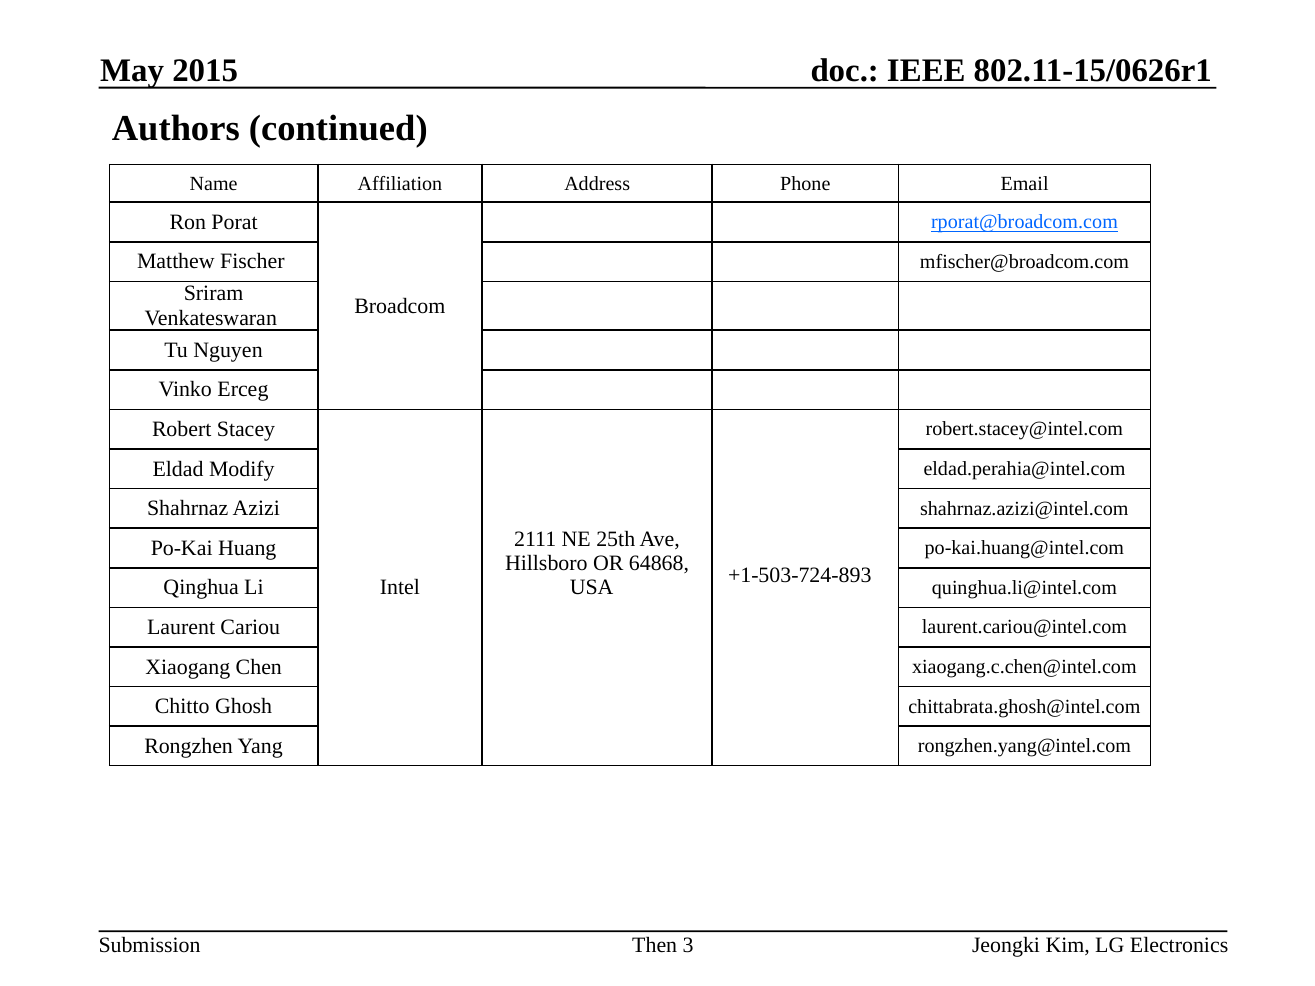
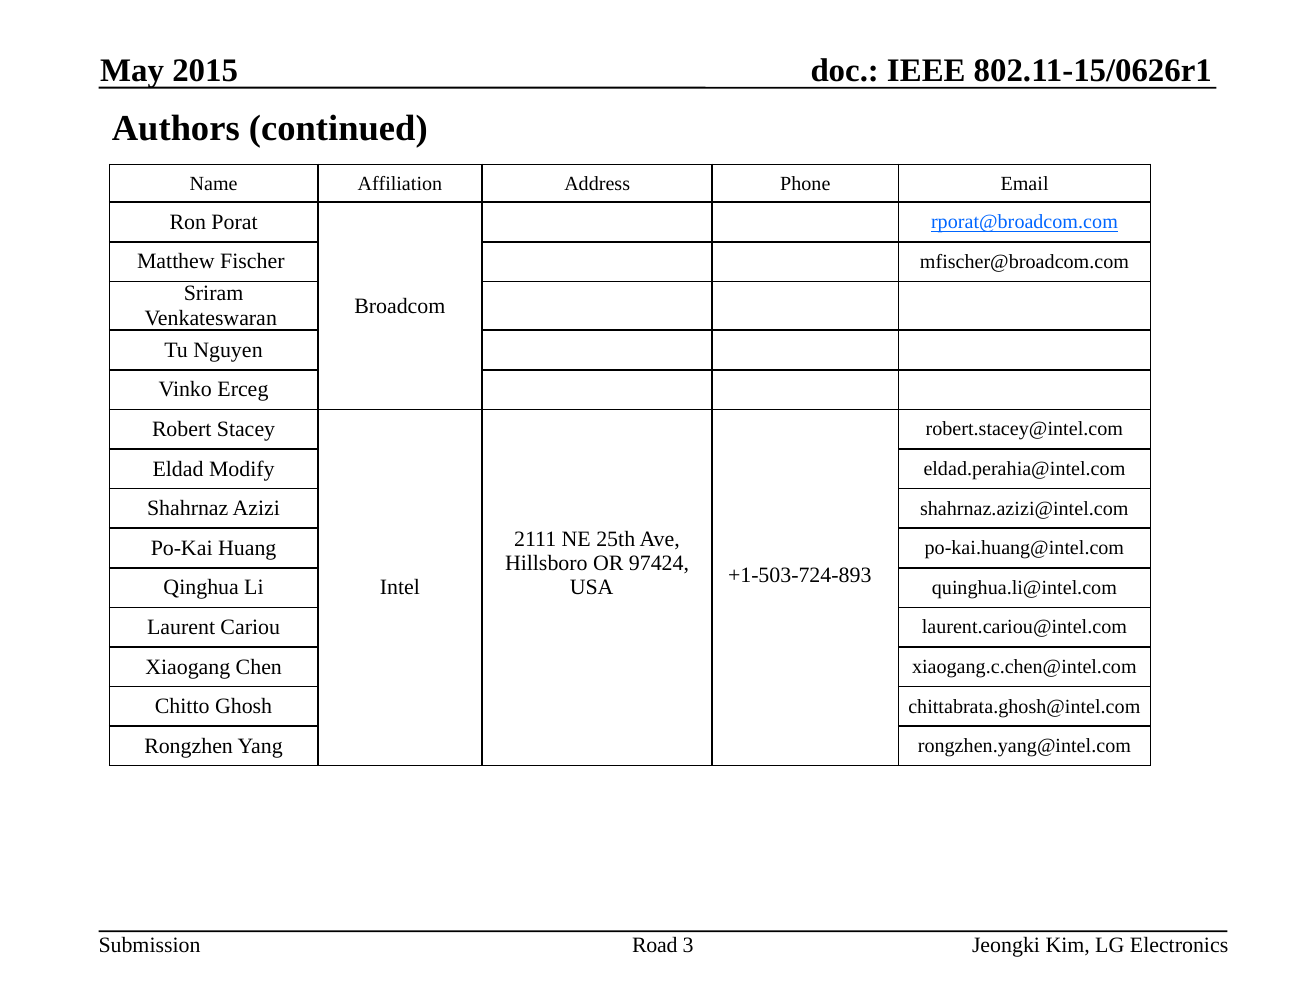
64868: 64868 -> 97424 (659, 563)
Then: Then -> Road (655, 946)
